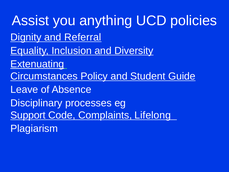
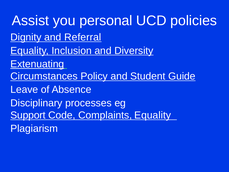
anything: anything -> personal (106, 21)
Complaints Lifelong: Lifelong -> Equality (153, 115)
